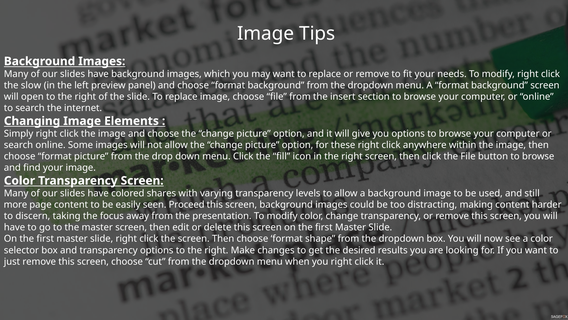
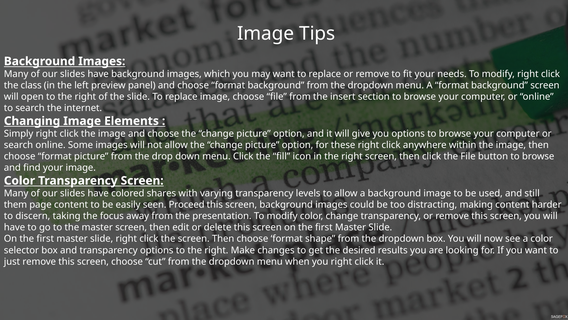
slow: slow -> class (31, 85)
more: more -> them (15, 204)
